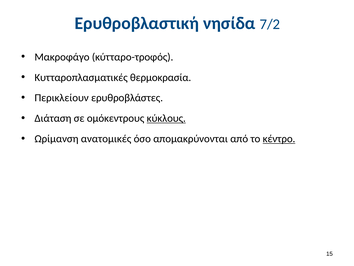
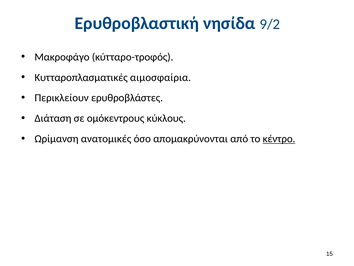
7/2: 7/2 -> 9/2 (270, 24)
θερμοκρασία: θερμοκρασία -> αιμοσφαίρια (161, 77)
κύκλους underline: present -> none (166, 118)
